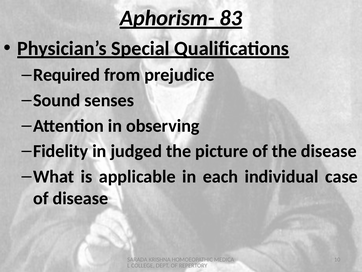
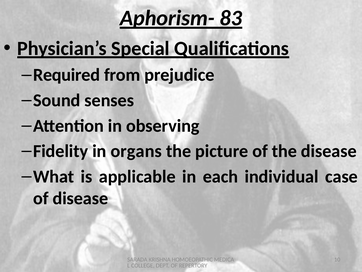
judged: judged -> organs (136, 151)
